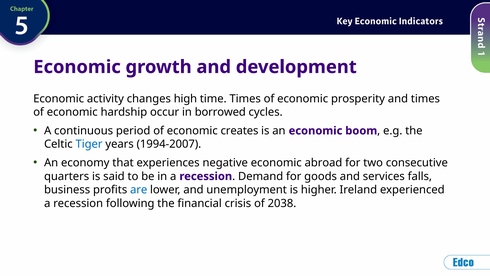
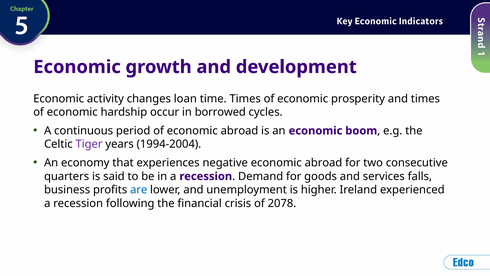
high: high -> loan (185, 99)
of economic creates: creates -> abroad (239, 131)
Tiger colour: blue -> purple (89, 144)
1994-2007: 1994-2007 -> 1994-2004 (169, 144)
2038: 2038 -> 2078 (282, 203)
